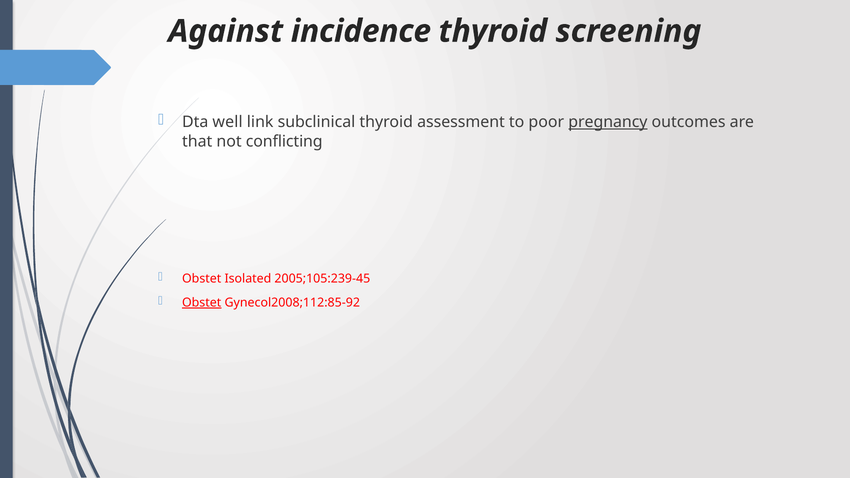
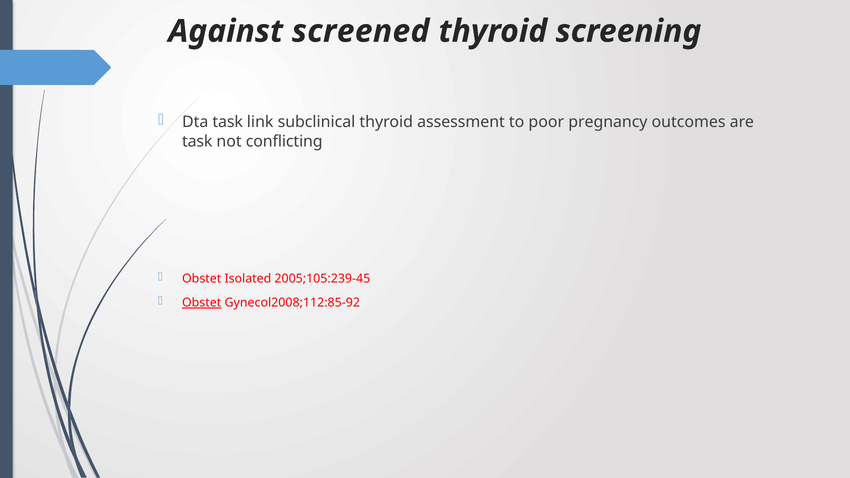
incidence: incidence -> screened (361, 31)
Dta well: well -> task (228, 122)
pregnancy underline: present -> none (608, 122)
that: that -> task (197, 141)
